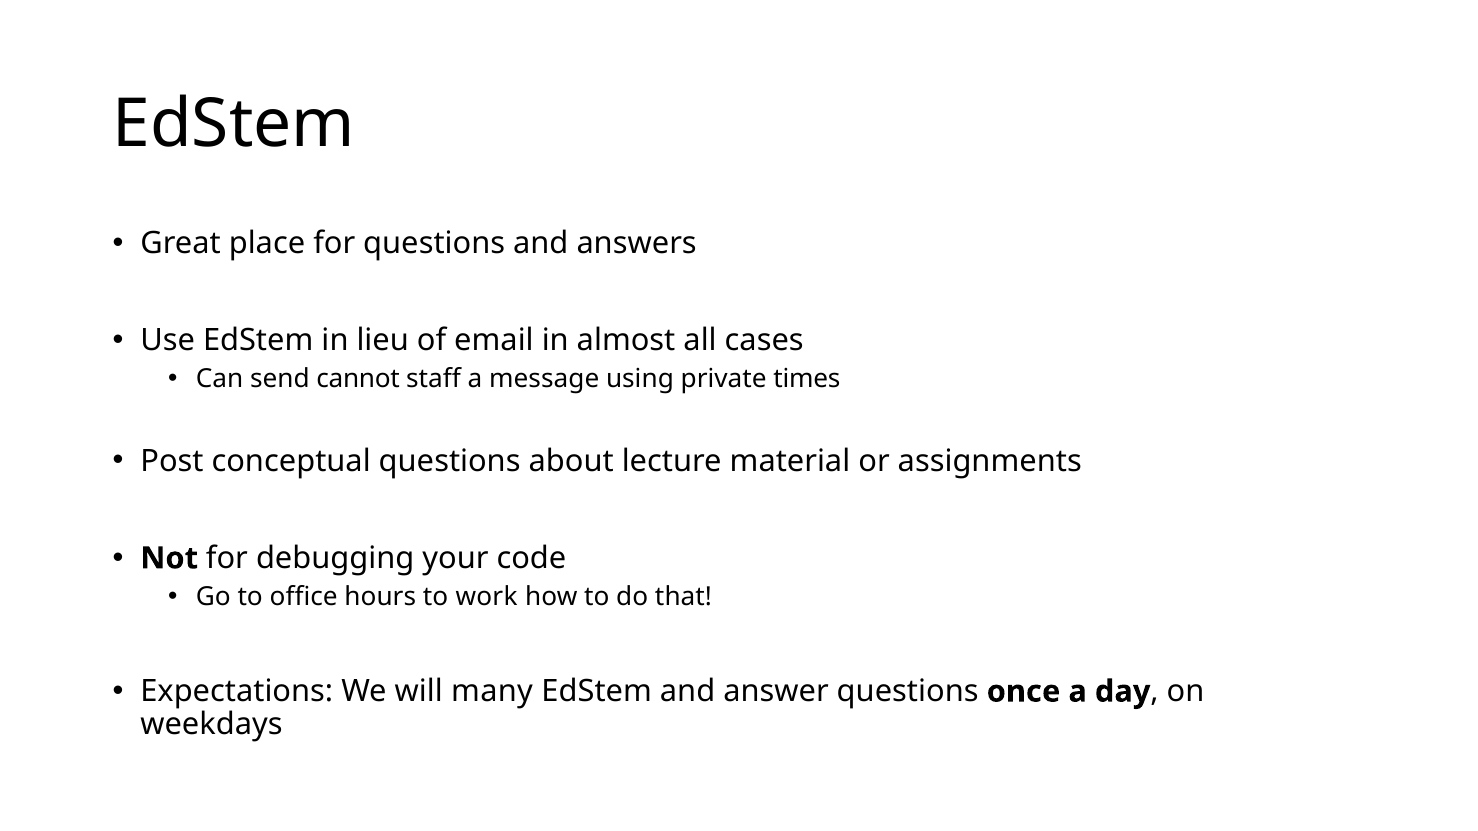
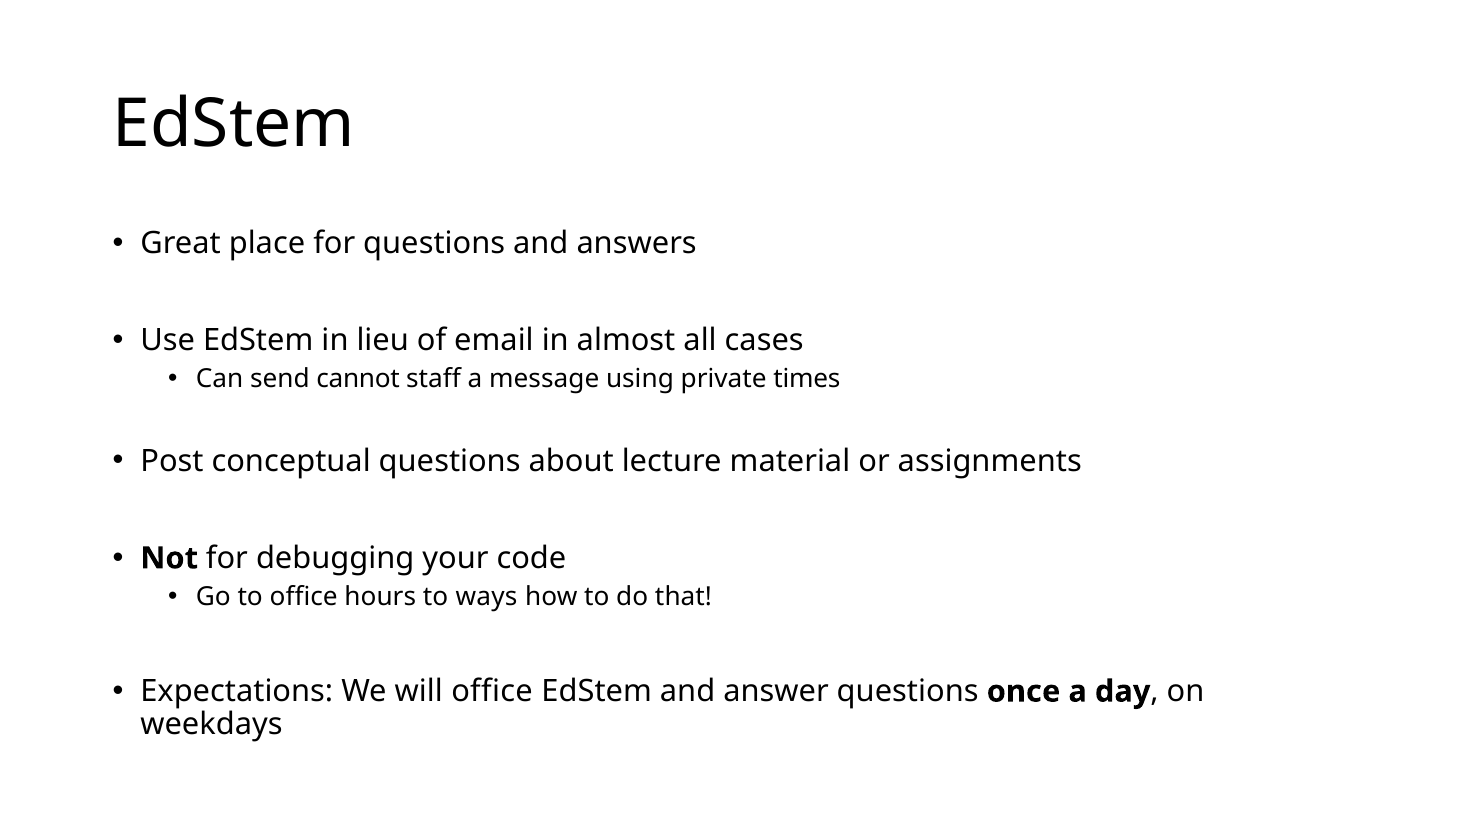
work: work -> ways (487, 597)
will many: many -> office (492, 692)
